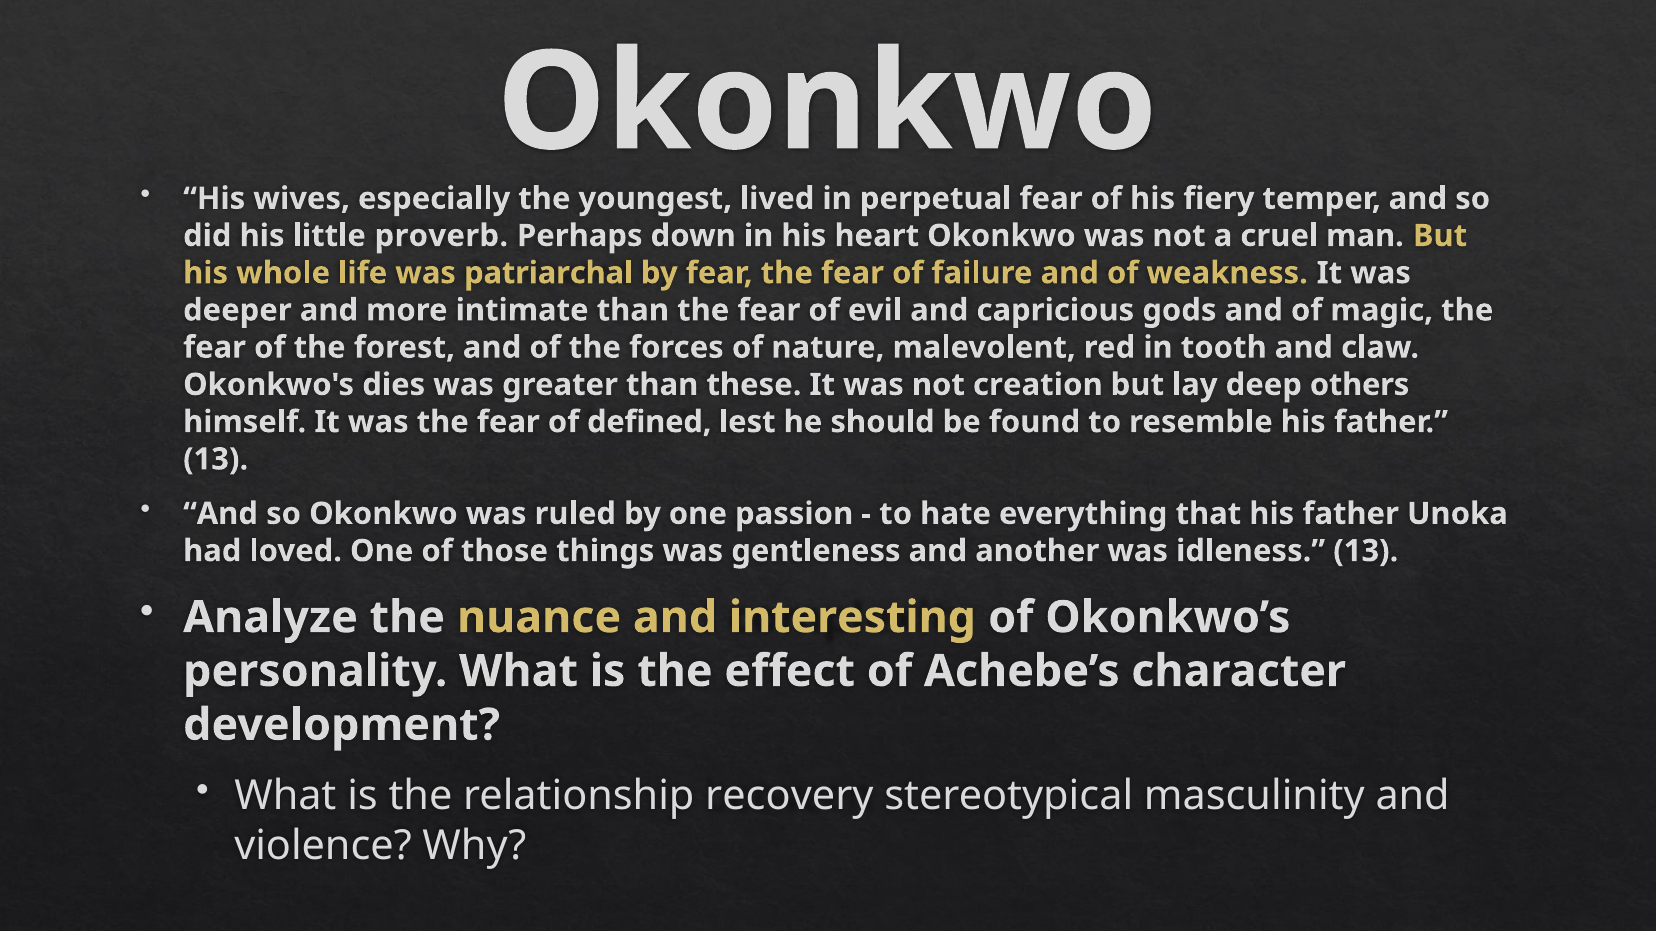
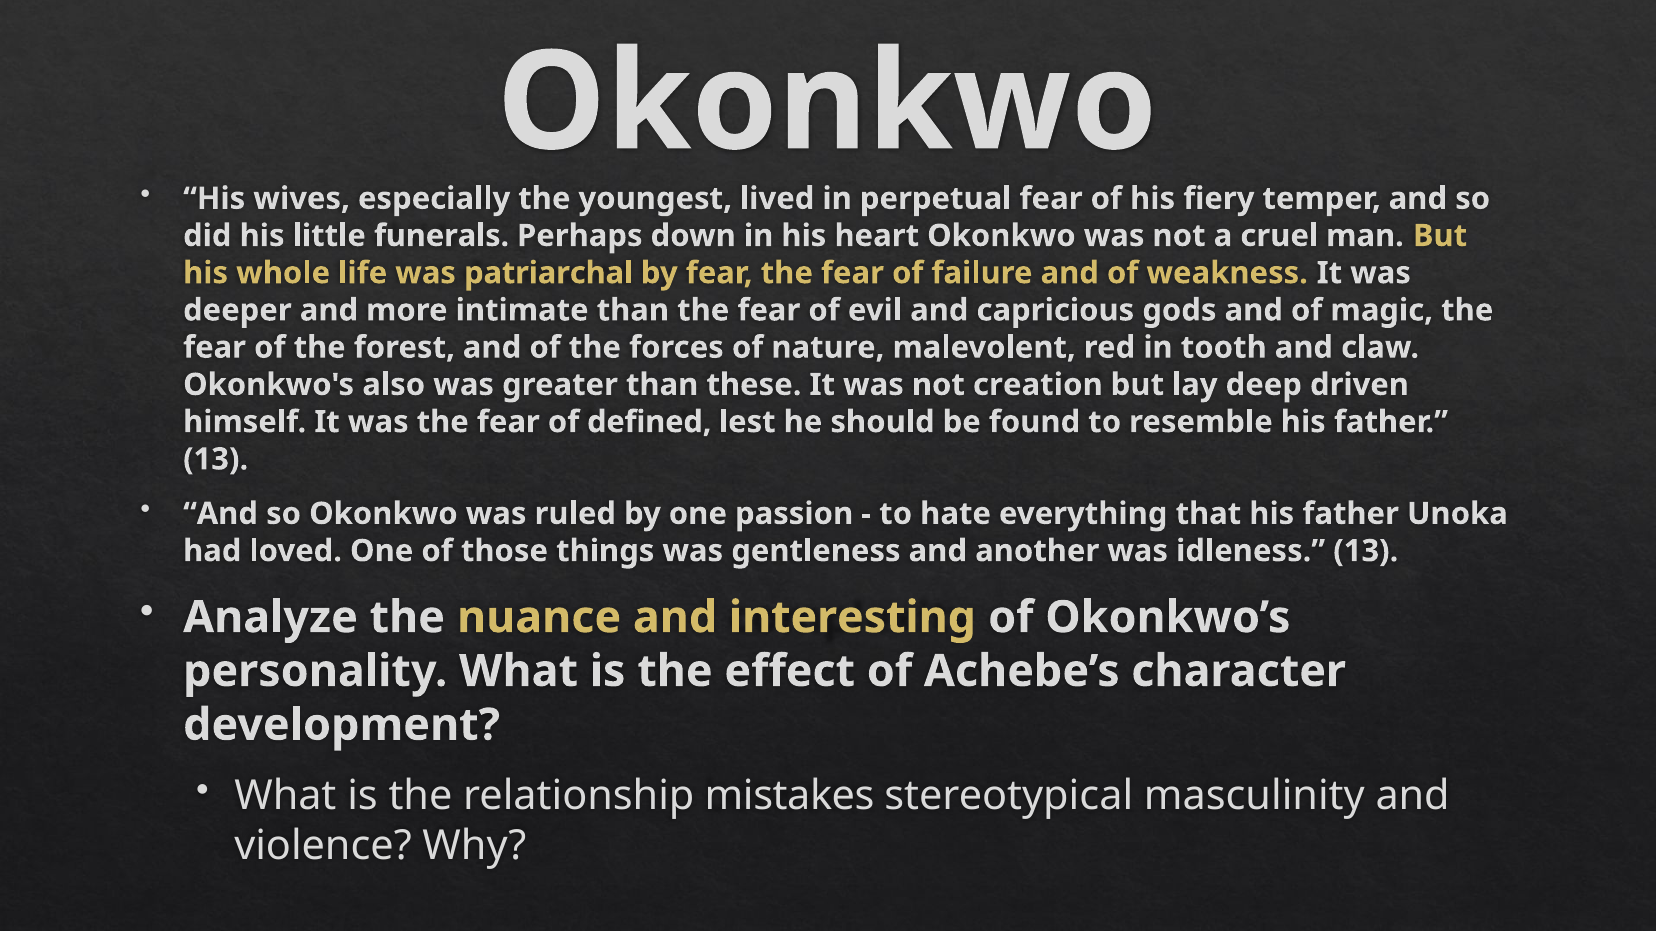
proverb: proverb -> funerals (442, 236)
dies: dies -> also (394, 385)
others: others -> driven (1359, 385)
recovery: recovery -> mistakes (790, 796)
